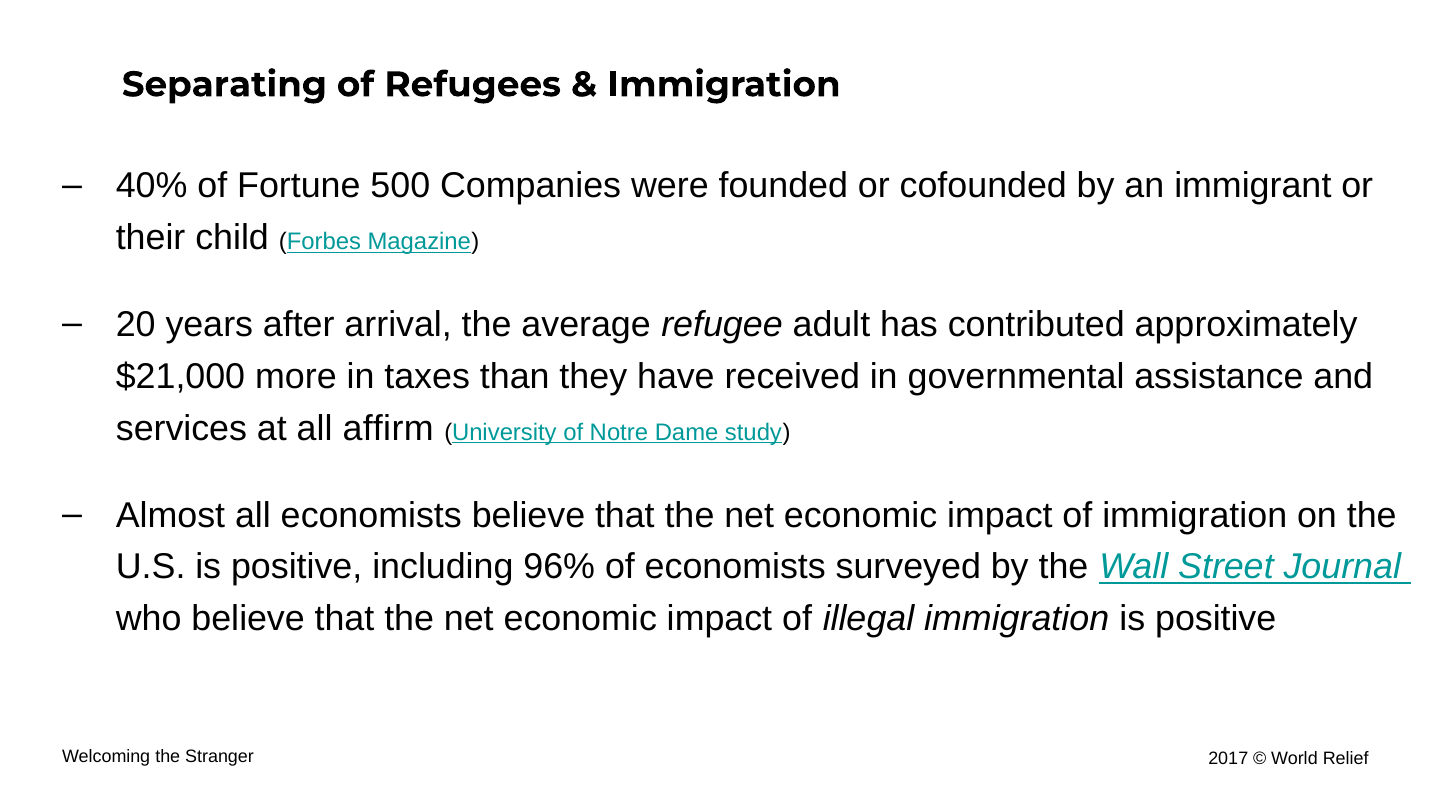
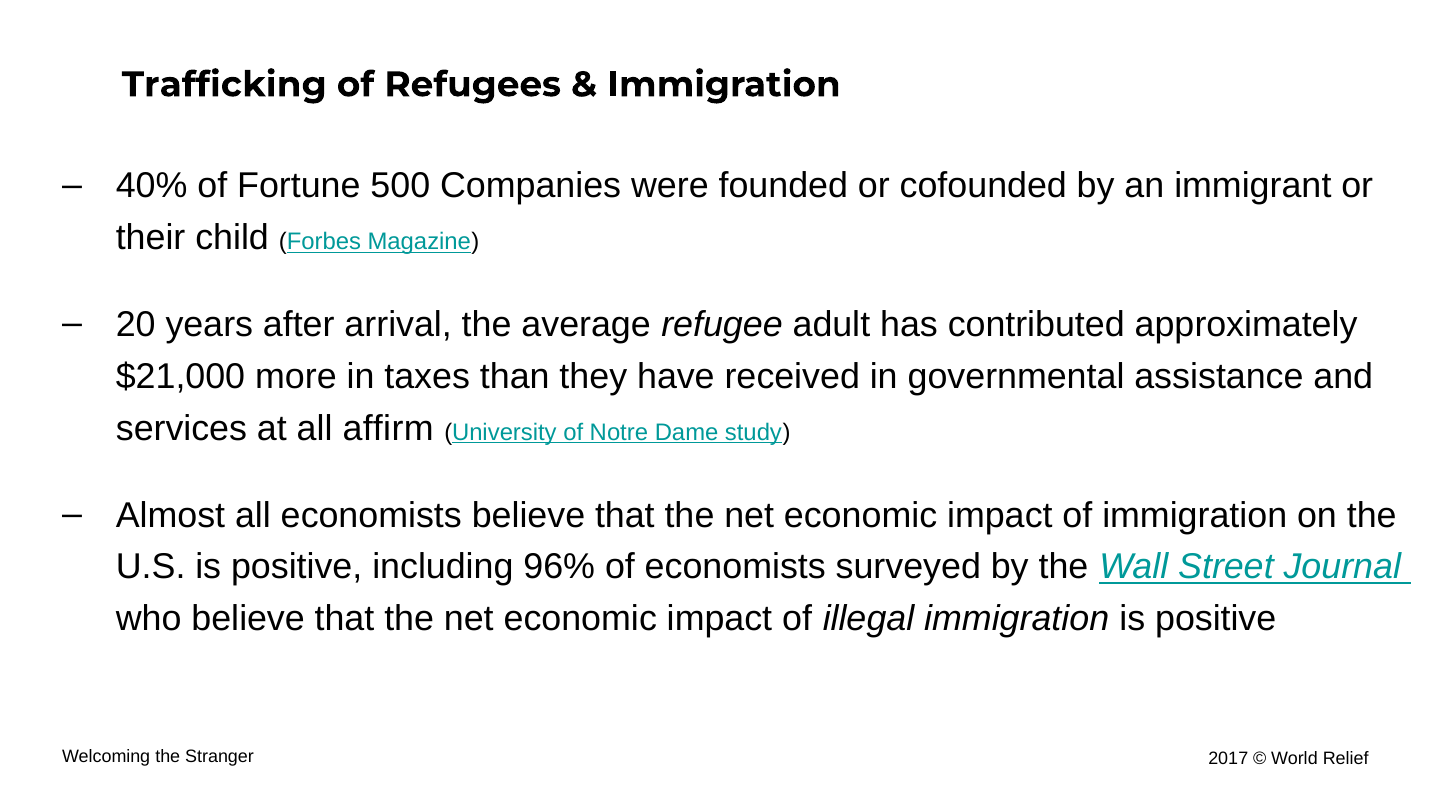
Separating: Separating -> Trafficking (224, 85)
